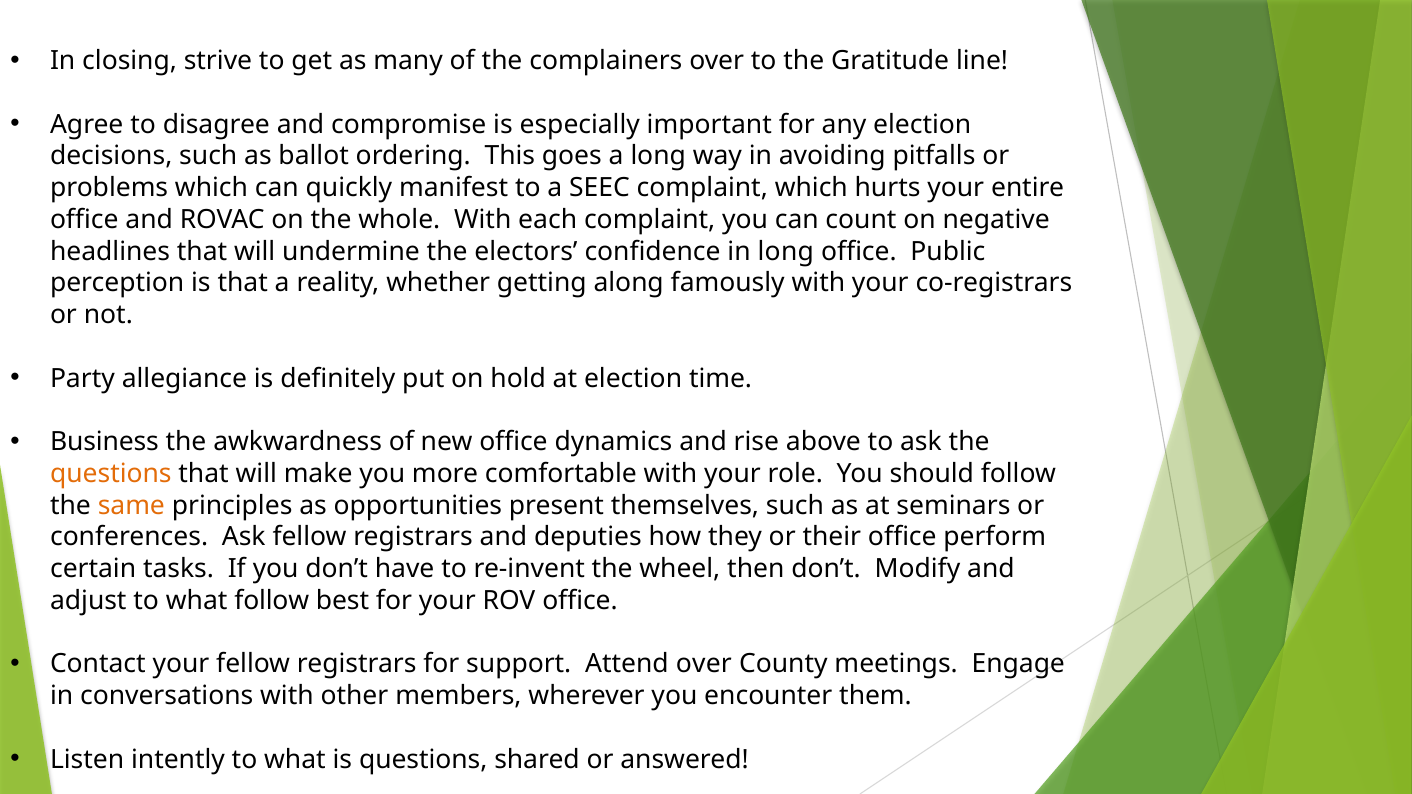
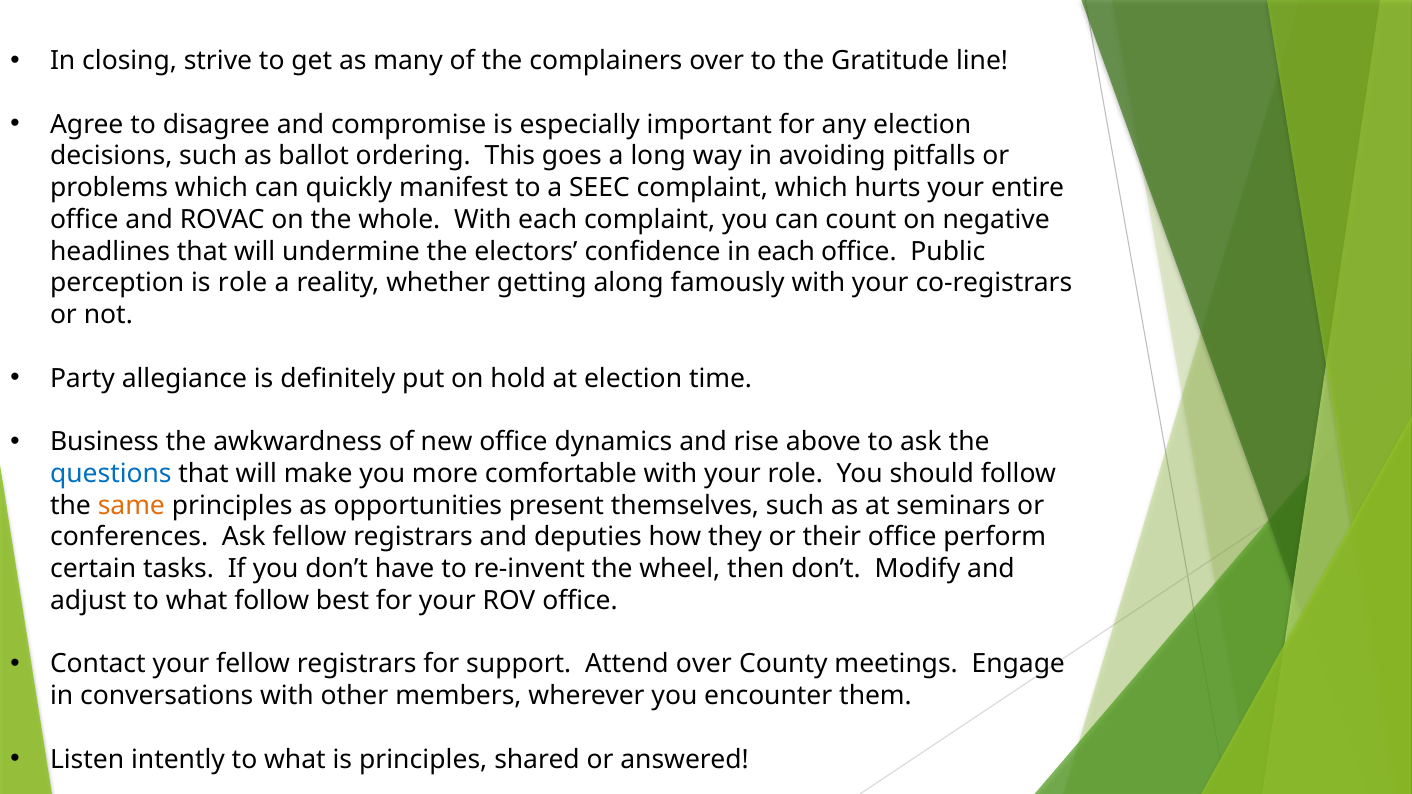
in long: long -> each (786, 251)
is that: that -> role (243, 283)
questions colour: orange -> blue (111, 474)
is questions: questions -> principles (423, 760)
